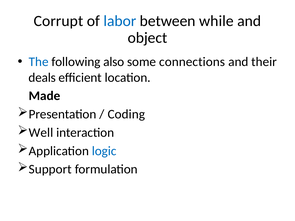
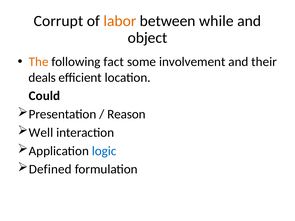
labor colour: blue -> orange (120, 21)
The colour: blue -> orange (39, 62)
also: also -> fact (114, 62)
connections: connections -> involvement (192, 62)
Made: Made -> Could (44, 96)
Coding: Coding -> Reason (126, 114)
Support: Support -> Defined (50, 169)
